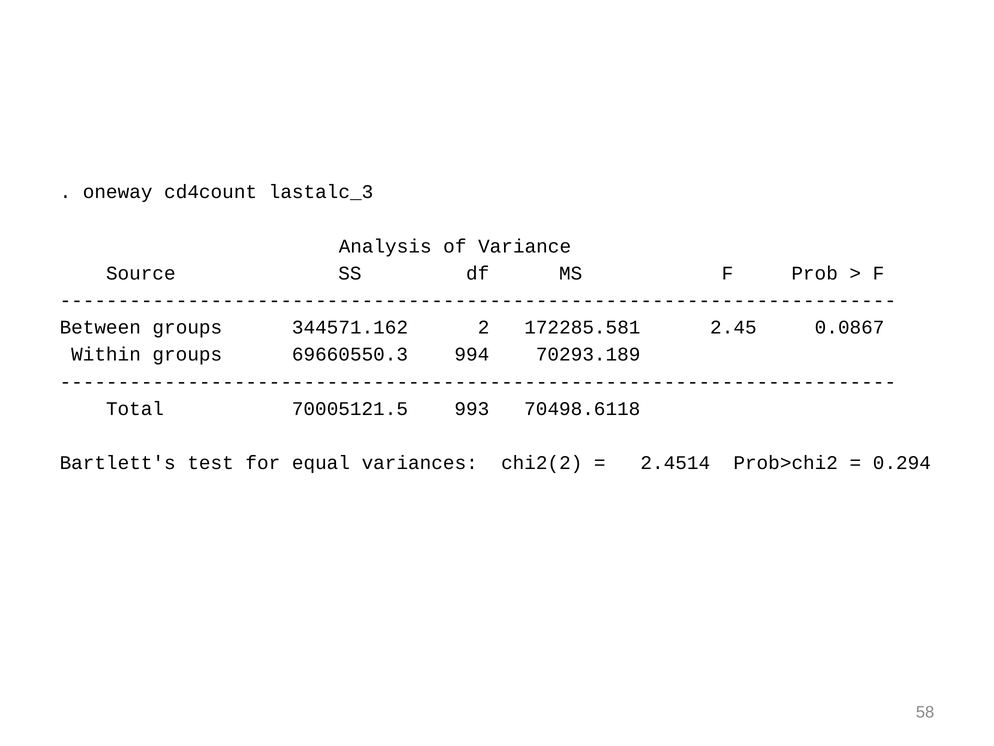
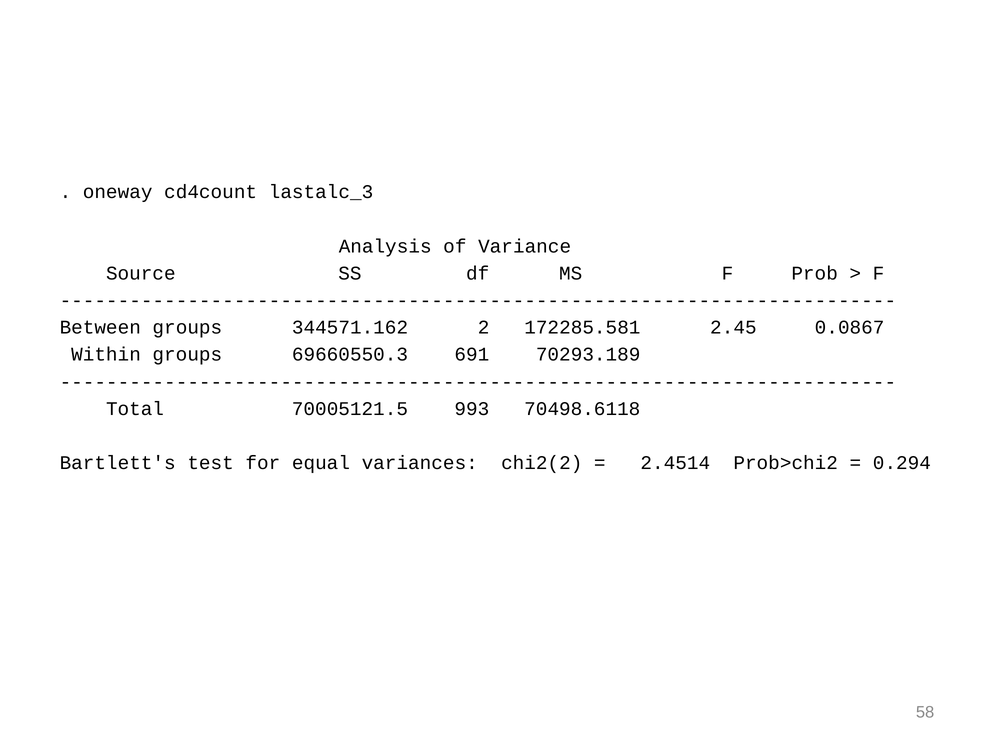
994: 994 -> 691 (472, 354)
